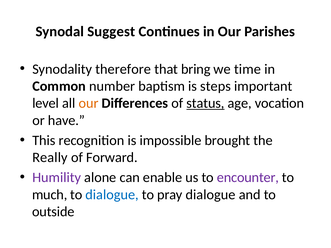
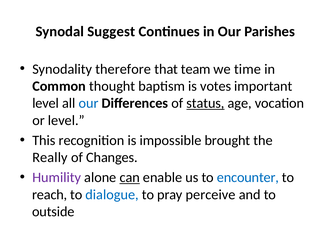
bring: bring -> team (196, 69)
number: number -> thought (112, 86)
steps: steps -> votes (216, 86)
our colour: orange -> blue (89, 103)
or have: have -> level (66, 120)
Forward: Forward -> Changes (112, 158)
can underline: none -> present (130, 178)
encounter colour: purple -> blue (248, 178)
much: much -> reach (50, 195)
pray dialogue: dialogue -> perceive (211, 195)
